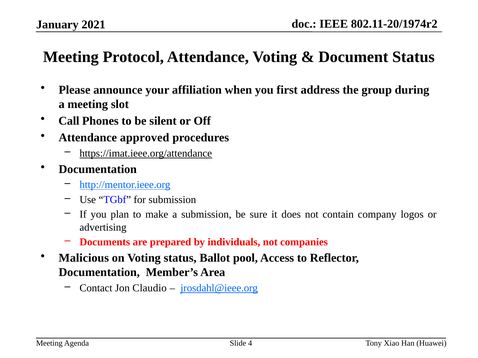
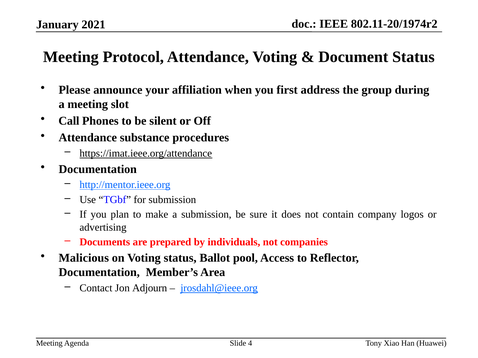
approved: approved -> substance (145, 138)
Claudio: Claudio -> Adjourn (150, 288)
